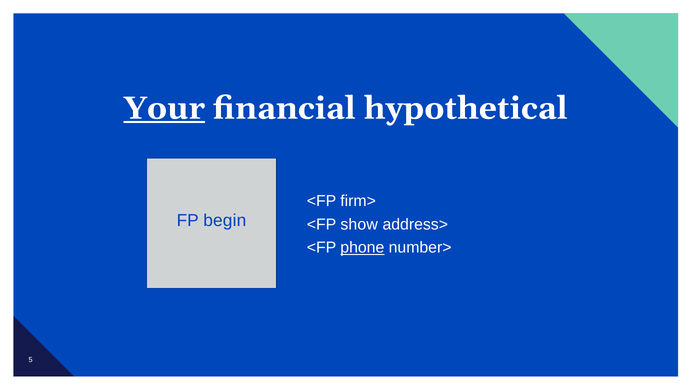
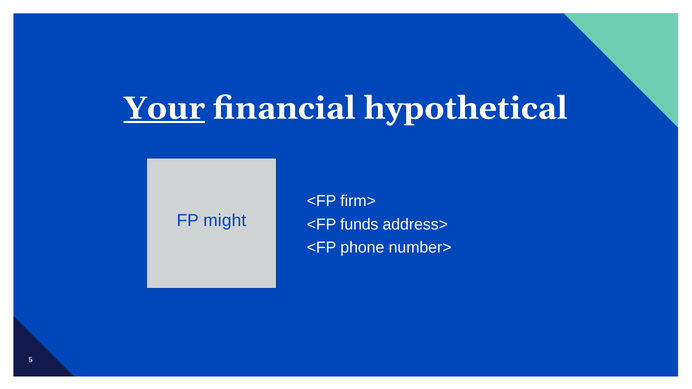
begin: begin -> might (225, 221)
show: show -> funds (359, 224)
phone underline: present -> none (362, 248)
